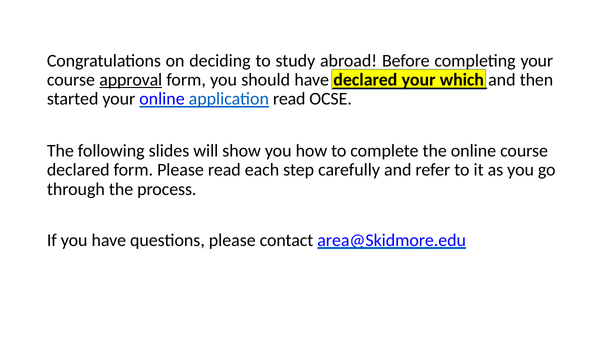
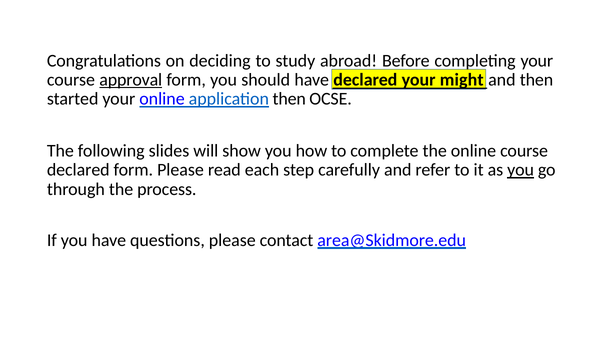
which: which -> might (462, 80)
application read: read -> then (289, 99)
you underline: none -> present (521, 170)
